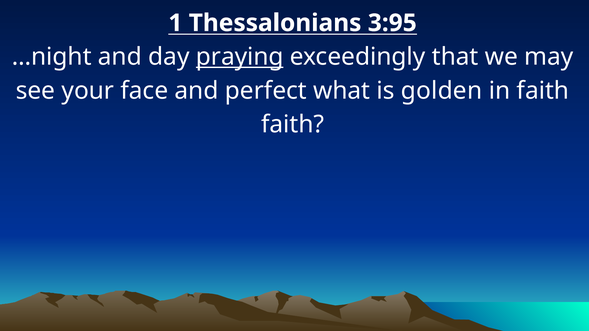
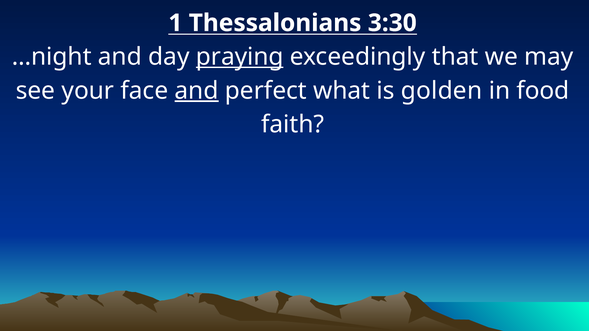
3:95: 3:95 -> 3:30 (392, 23)
and underline: none -> present (197, 91)
in faith: faith -> food (543, 91)
